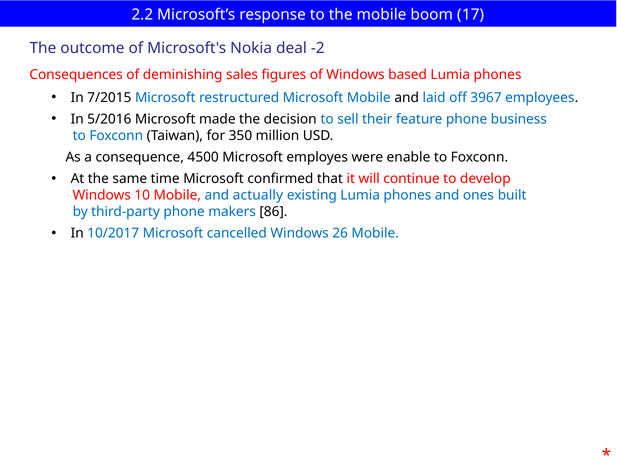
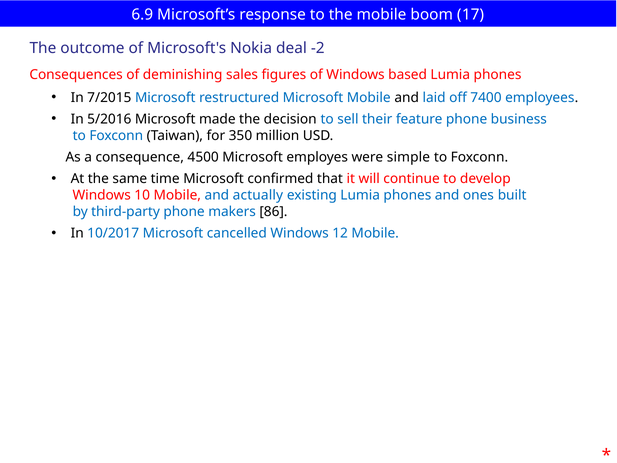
2.2: 2.2 -> 6.9 (142, 15)
3967: 3967 -> 7400 (486, 98)
enable: enable -> simple (408, 157)
26: 26 -> 12 (340, 233)
